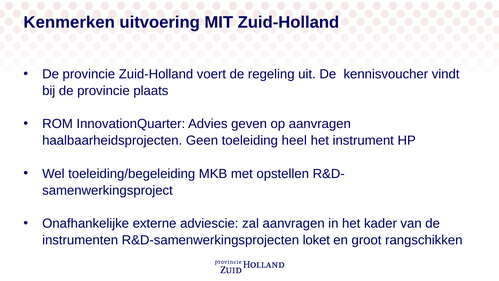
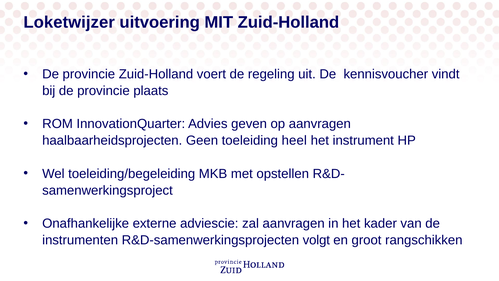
Kenmerken: Kenmerken -> Loketwijzer (69, 22)
loket: loket -> volgt (316, 240)
